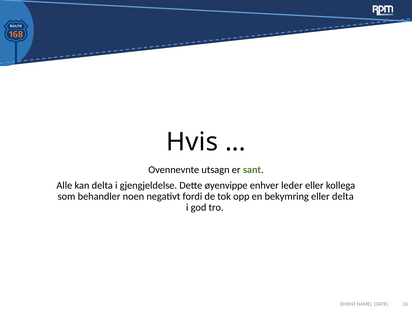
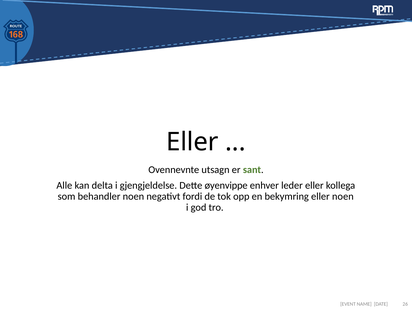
Hvis: Hvis -> Eller (192, 142)
eller delta: delta -> noen (343, 196)
